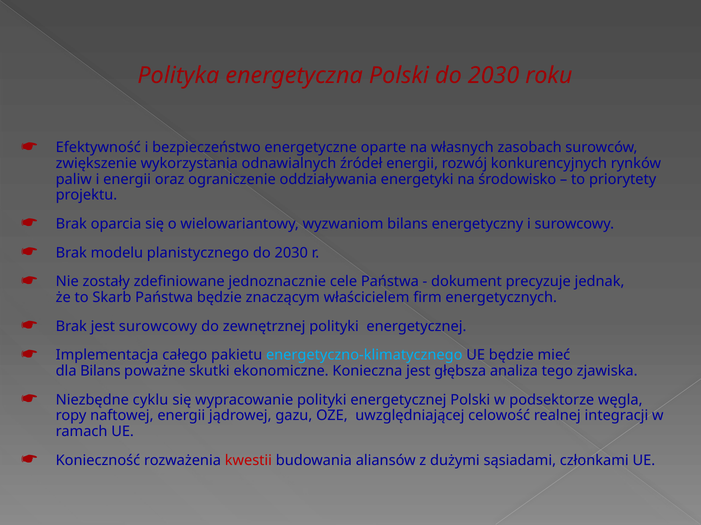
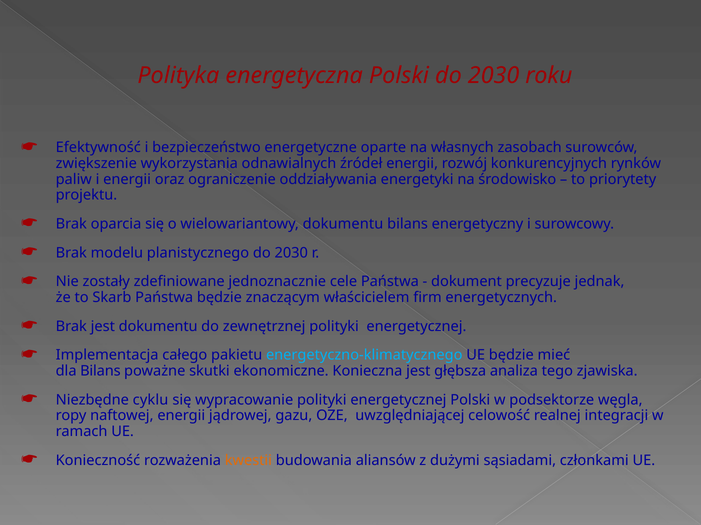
wielowariantowy wyzwaniom: wyzwaniom -> dokumentu (343, 224)
jest surowcowy: surowcowy -> dokumentu (158, 327)
kwestii colour: red -> orange (248, 461)
